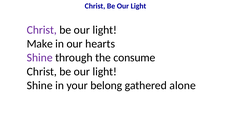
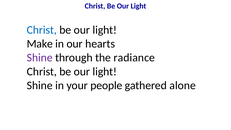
Christ colour: purple -> blue (42, 30)
consume: consume -> radiance (134, 58)
belong: belong -> people (106, 85)
